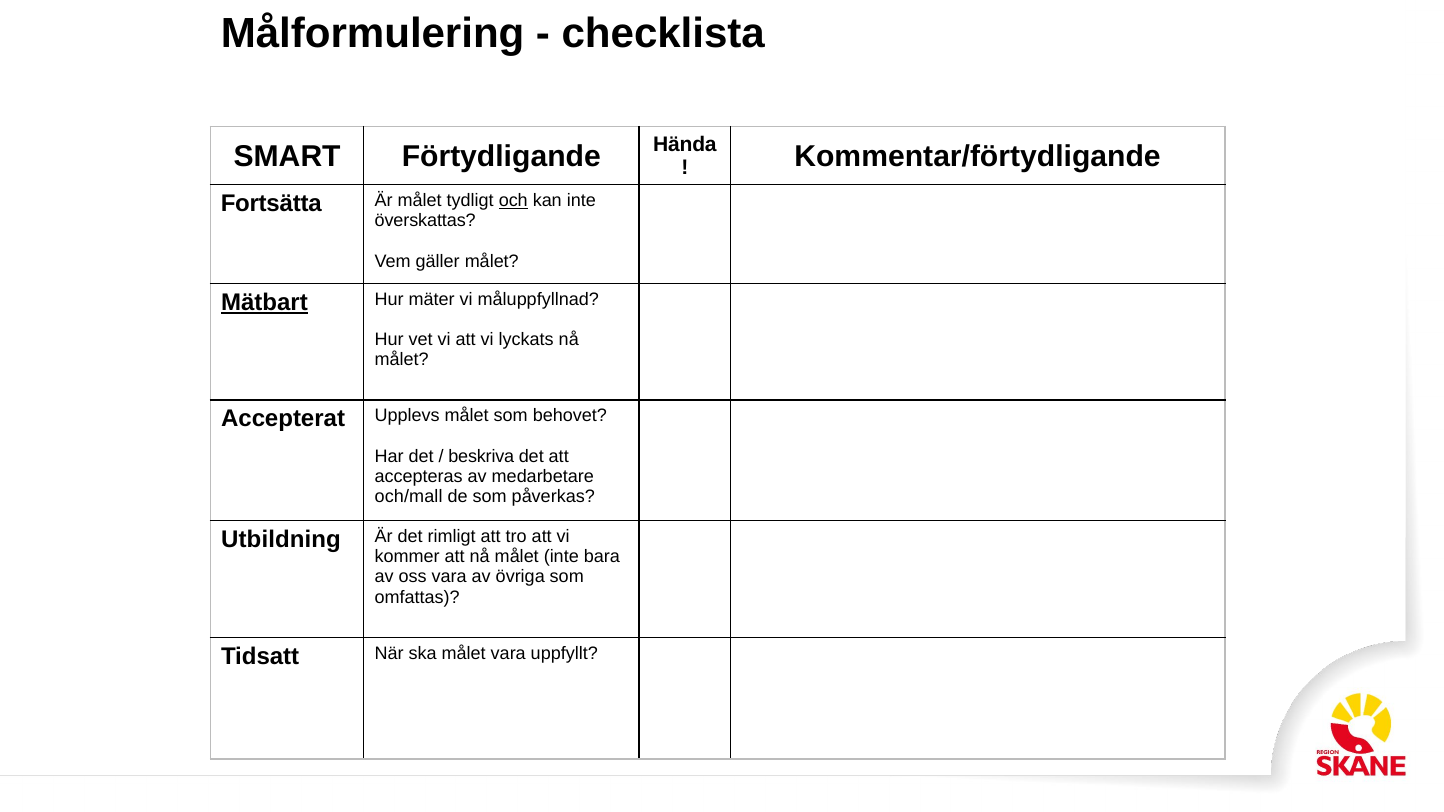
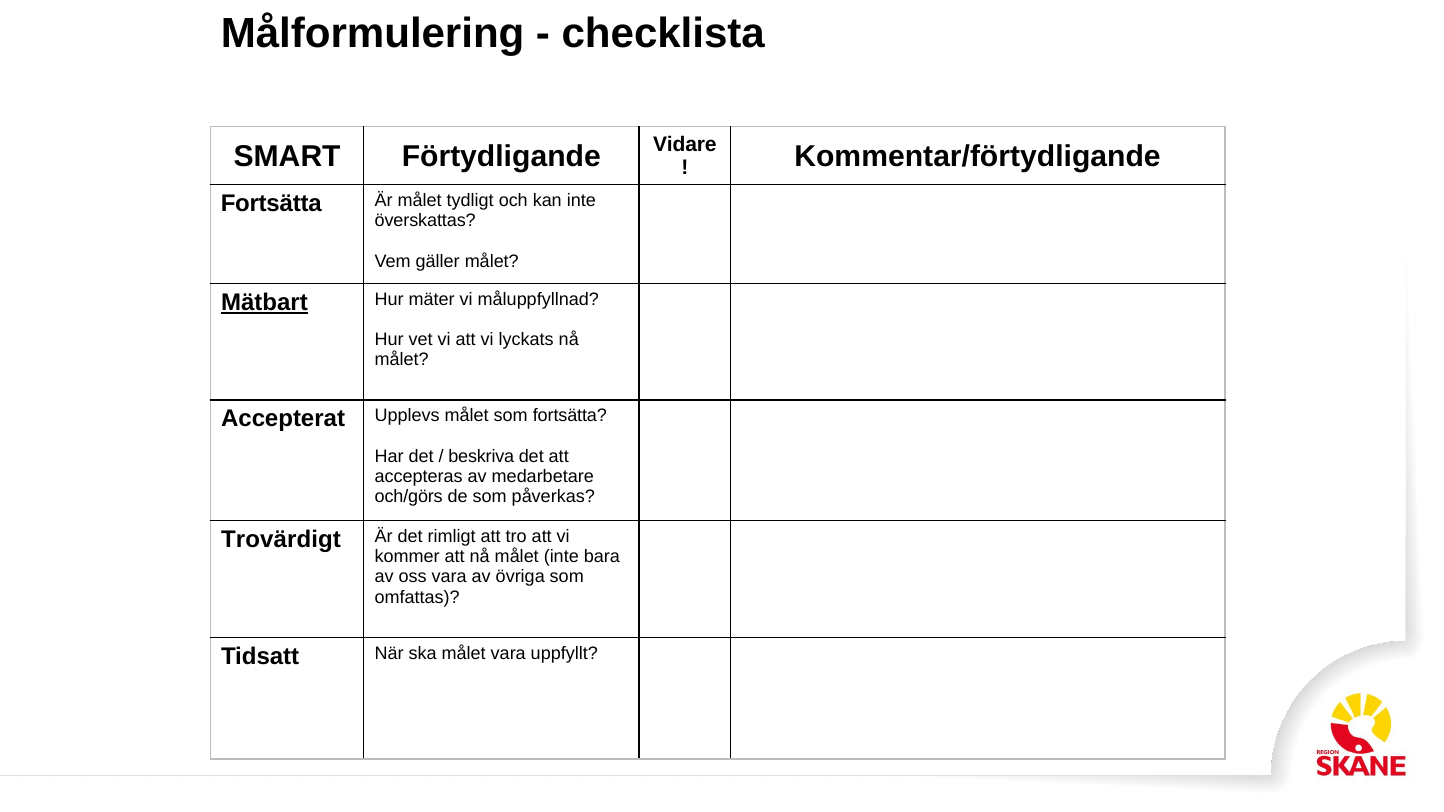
Hända: Hända -> Vidare (685, 144)
och underline: present -> none (513, 201)
som behovet: behovet -> fortsätta (570, 416)
och/mall: och/mall -> och/görs (409, 497)
Utbildning: Utbildning -> Trovärdigt (281, 540)
